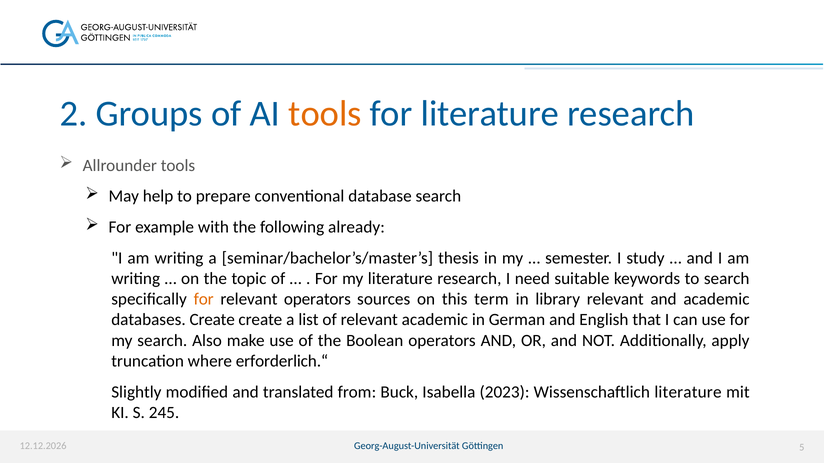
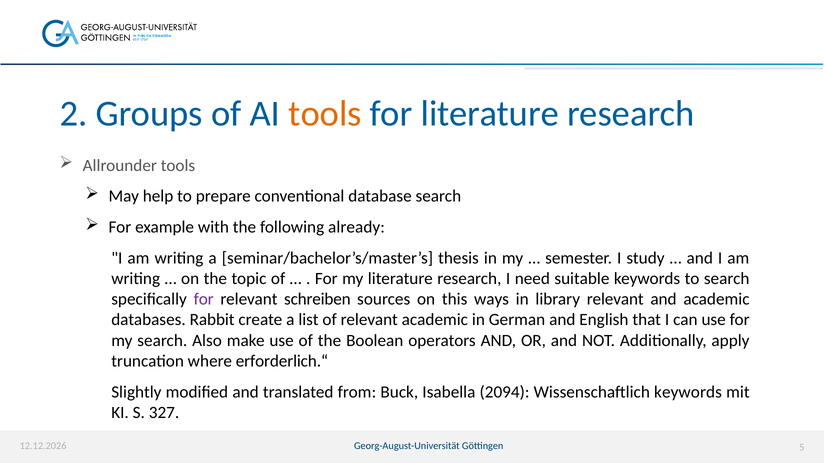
for colour: orange -> purple (204, 300)
relevant operators: operators -> schreiben (317, 300)
term: term -> ways (492, 300)
databases Create: Create -> Rabbit (212, 320)
2023: 2023 -> 2094 (505, 392)
Wissenschaftlich literature: literature -> keywords (688, 392)
245: 245 -> 327 (164, 413)
